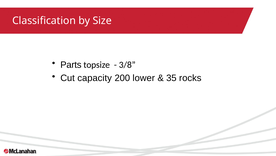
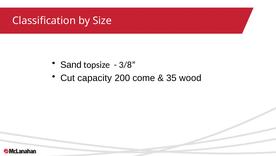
Parts: Parts -> Sand (71, 64)
lower: lower -> come (144, 78)
rocks: rocks -> wood (190, 78)
